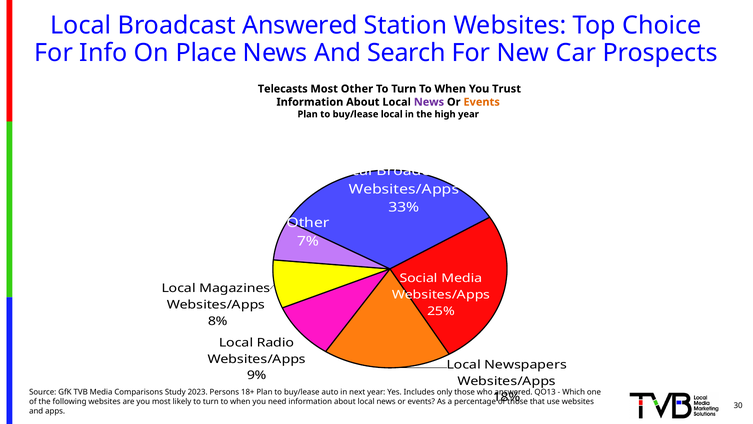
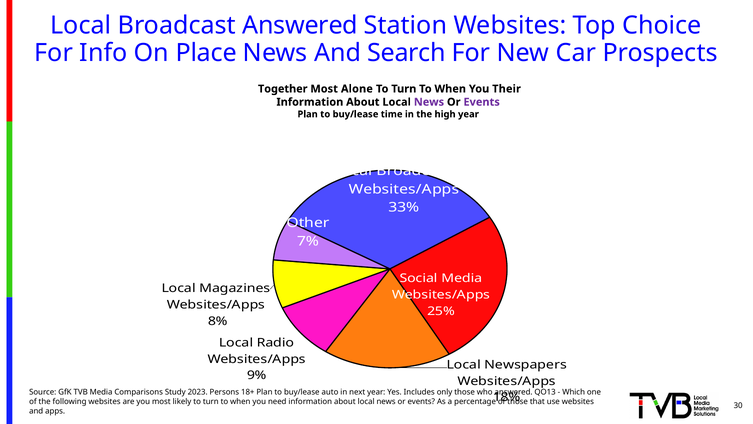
Telecasts: Telecasts -> Together (283, 89)
Most Other: Other -> Alone (357, 89)
Trust: Trust -> Their (507, 89)
Events colour: orange -> purple (482, 102)
buy/lease local: local -> time (392, 114)
